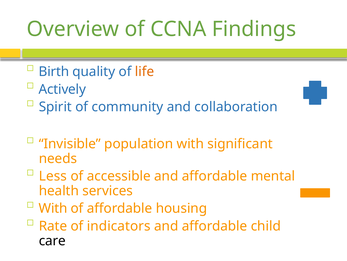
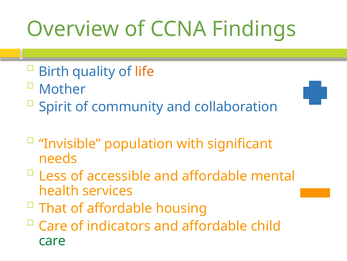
Actively: Actively -> Mother (62, 89)
With: With -> That (53, 208)
Rate: Rate -> Care (53, 226)
care colour: black -> green (52, 240)
